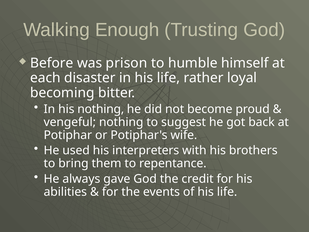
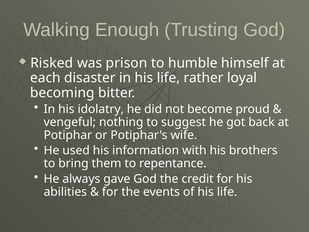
Before: Before -> Risked (52, 63)
his nothing: nothing -> idolatry (101, 109)
interpreters: interpreters -> information (146, 150)
